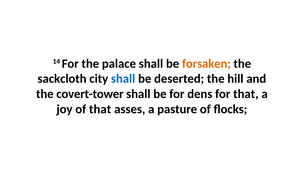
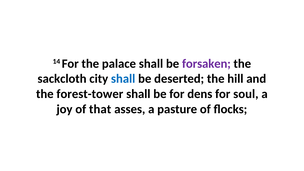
forsaken colour: orange -> purple (206, 64)
covert-tower: covert-tower -> forest-tower (90, 94)
for that: that -> soul (246, 94)
